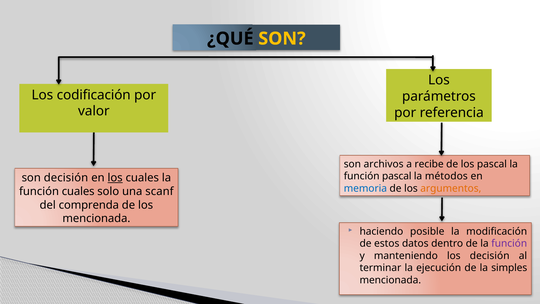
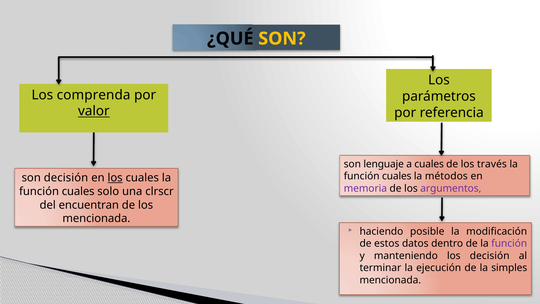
codificación: codificación -> comprenda (94, 95)
valor underline: none -> present (94, 111)
archivos: archivos -> lenguaje (384, 164)
a recibe: recibe -> cuales (429, 164)
los pascal: pascal -> través (492, 164)
pascal: pascal -> cuales (397, 176)
memoria colour: blue -> purple (365, 188)
argumentos colour: orange -> purple (451, 188)
scanf: scanf -> clrscr (160, 191)
comprenda: comprenda -> encuentran (89, 205)
